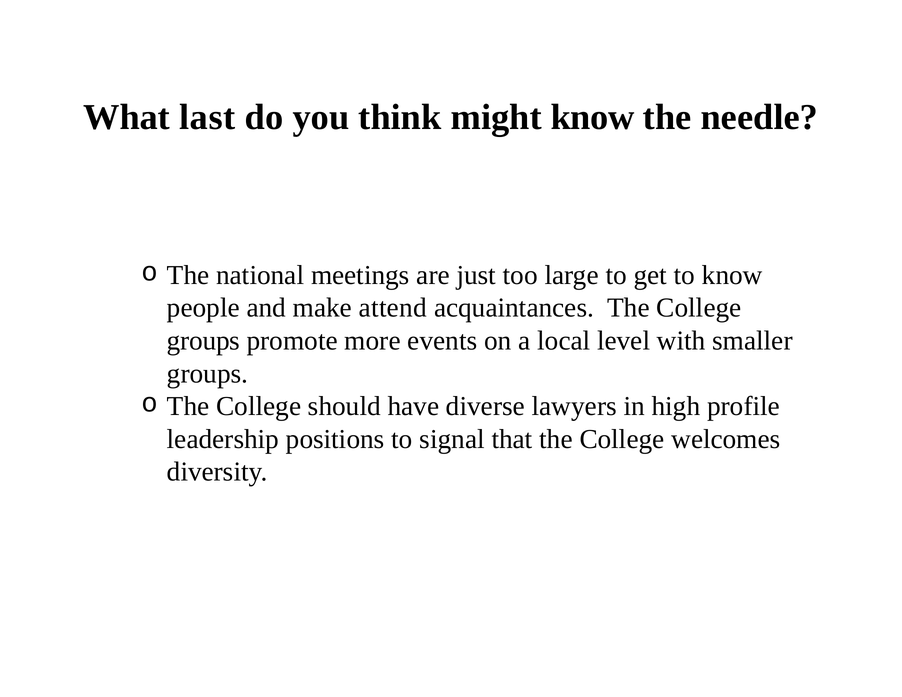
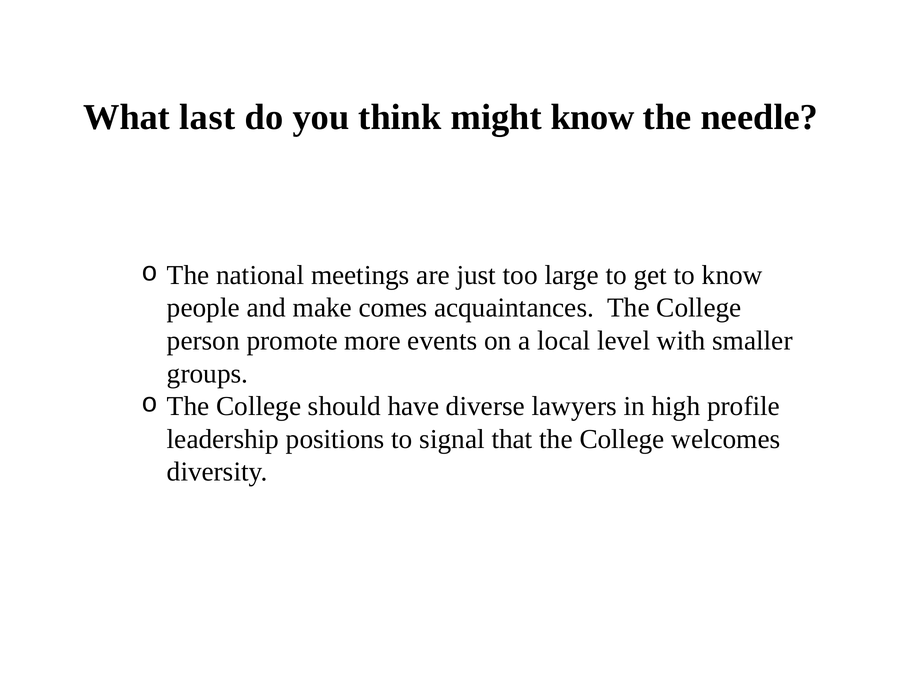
attend: attend -> comes (393, 308)
groups: groups -> person (203, 341)
